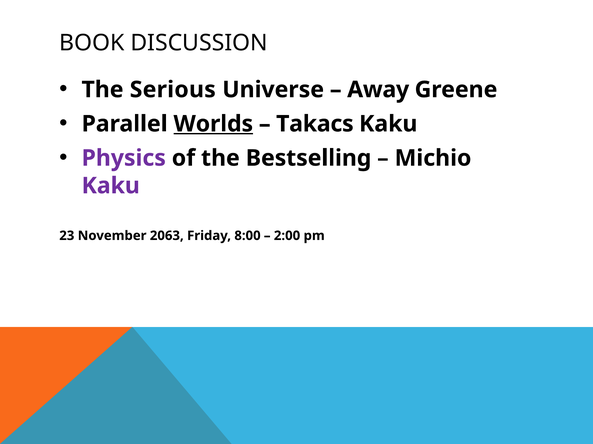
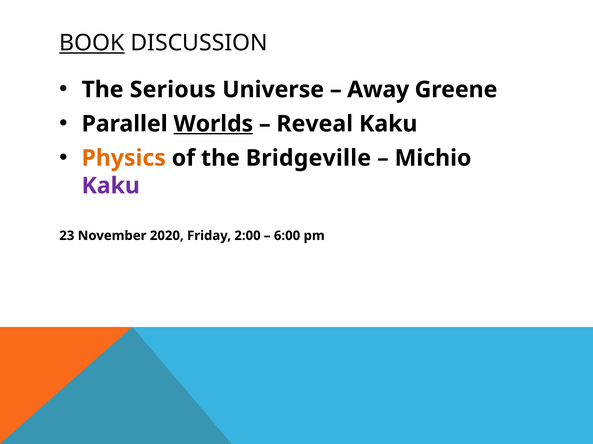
BOOK underline: none -> present (92, 43)
Takacs: Takacs -> Reveal (315, 124)
Physics colour: purple -> orange (124, 158)
Bestselling: Bestselling -> Bridgeville (308, 158)
2063: 2063 -> 2020 (167, 236)
8:00: 8:00 -> 2:00 (247, 236)
2:00: 2:00 -> 6:00 (287, 236)
